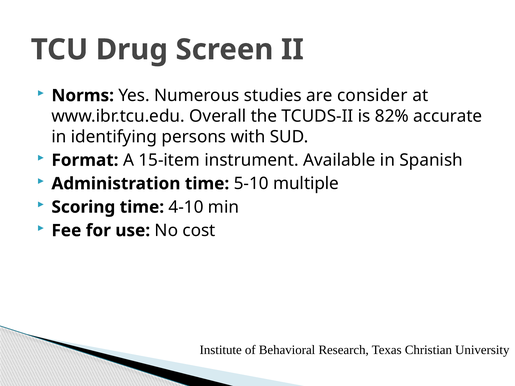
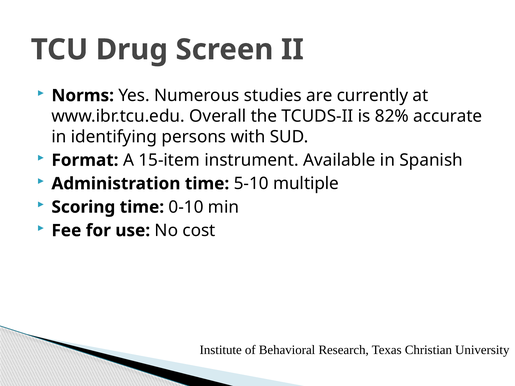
consider: consider -> currently (373, 96)
4-10: 4-10 -> 0-10 (186, 207)
